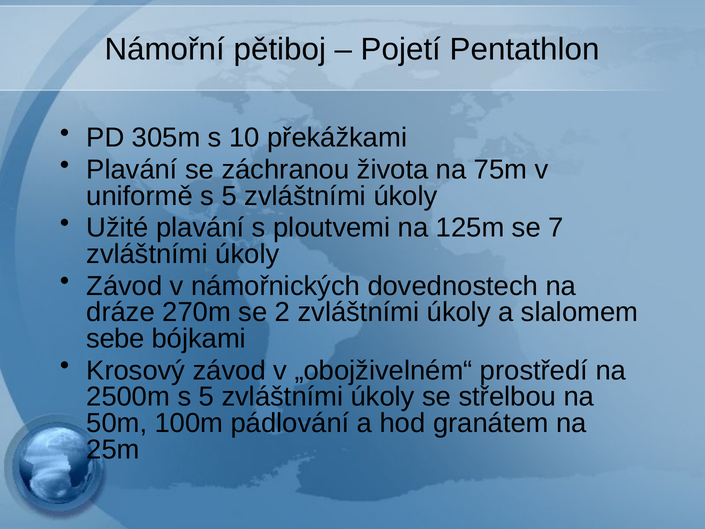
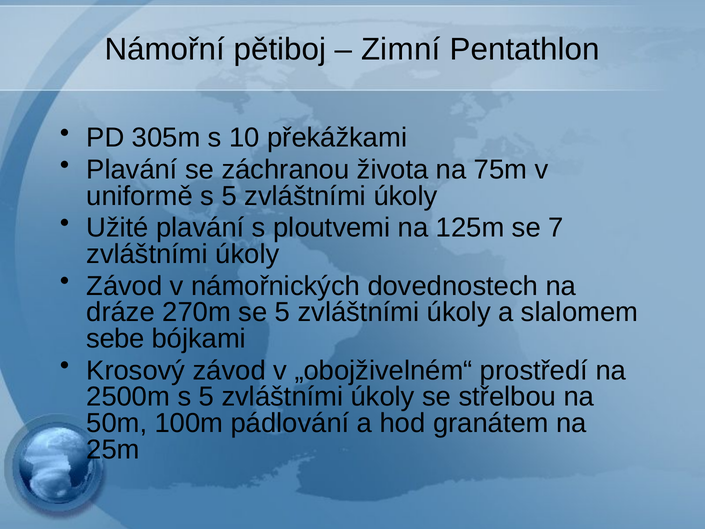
Pojetí: Pojetí -> Zimní (401, 49)
se 2: 2 -> 5 (282, 312)
